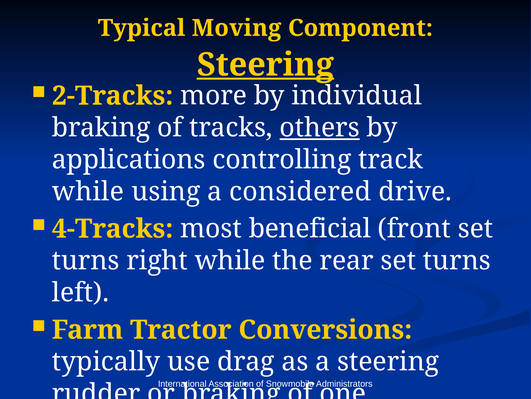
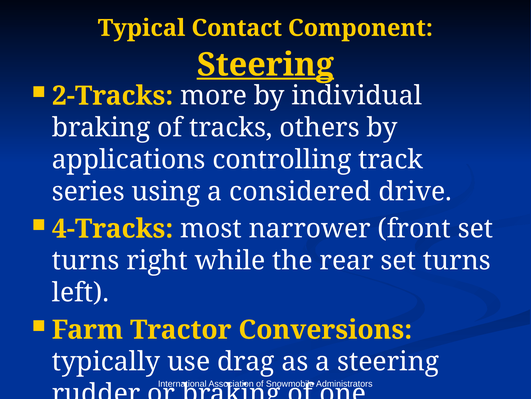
Moving: Moving -> Contact (237, 28)
others underline: present -> none (320, 128)
while: while -> series (88, 191)
beneficial: beneficial -> narrower (310, 228)
